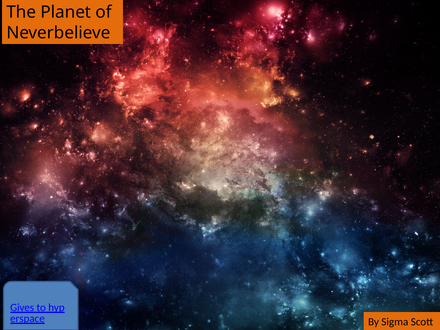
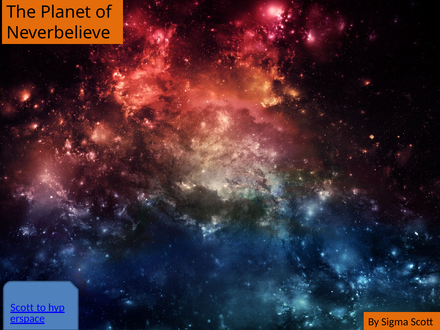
Gives: Gives -> Scott (22, 308)
